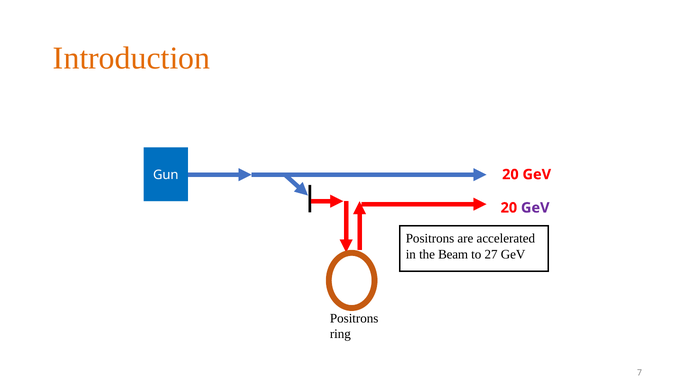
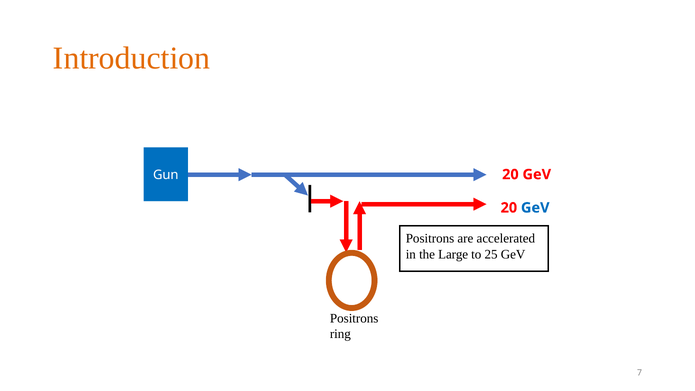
GeV colour: purple -> blue (535, 208)
Beam: Beam -> Large (453, 254)
27: 27 -> 25 (491, 254)
